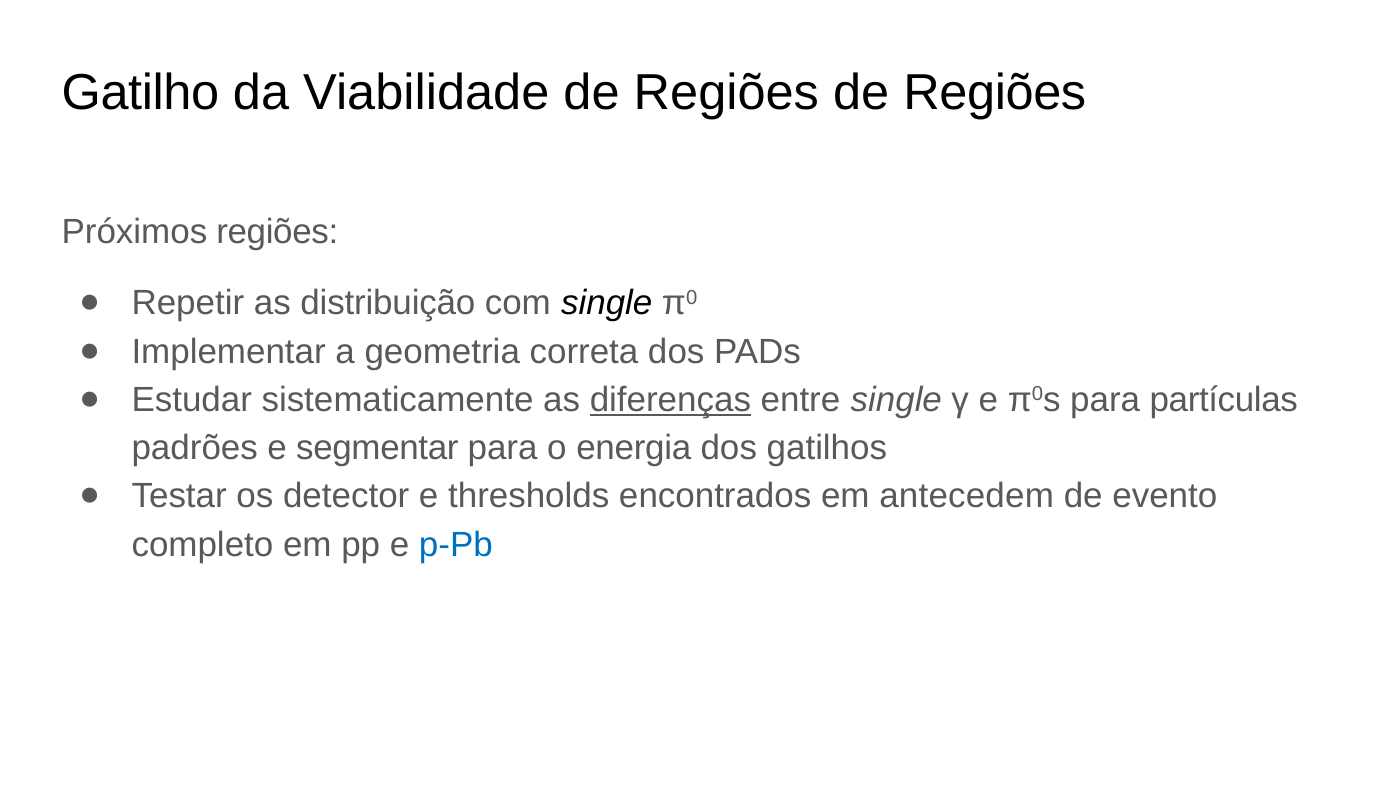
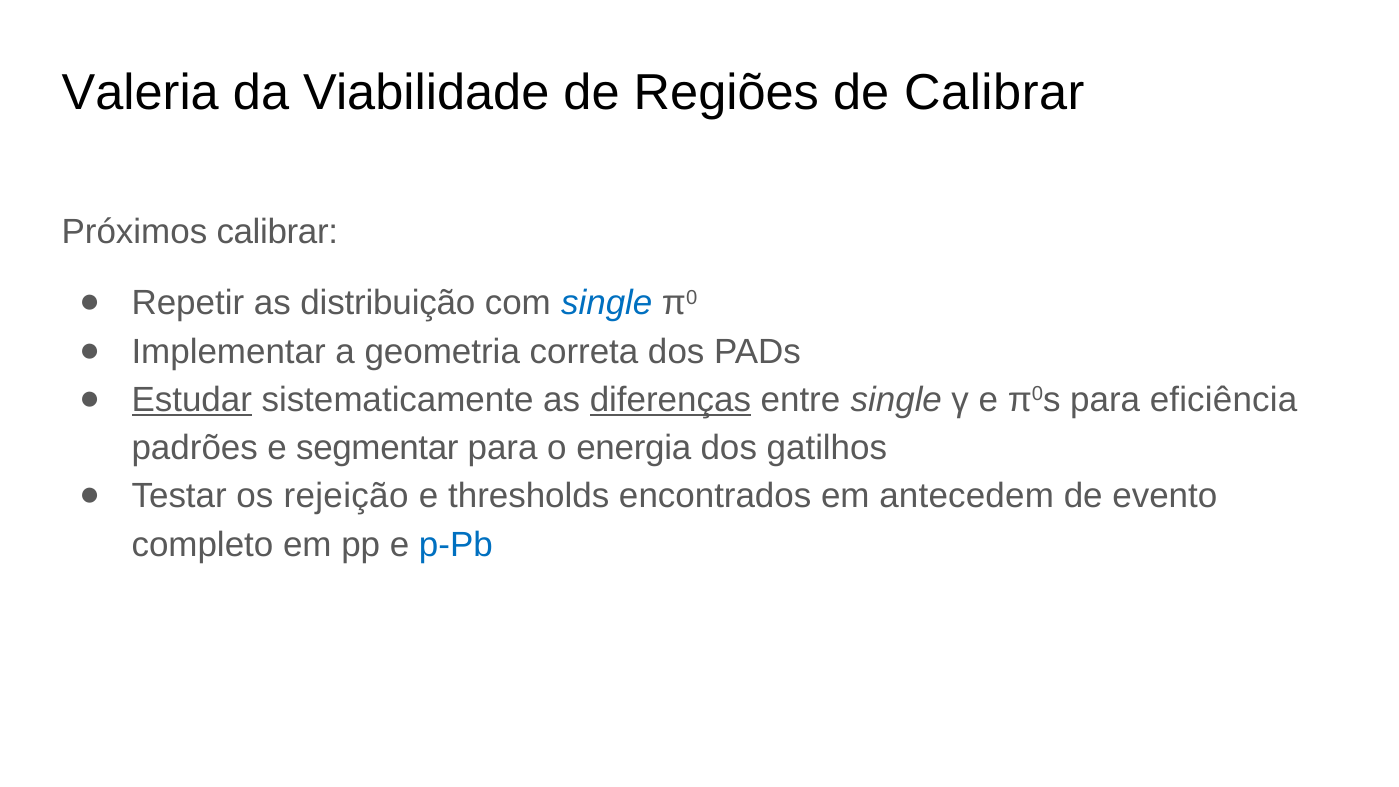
Gatilho: Gatilho -> Valeria (140, 93)
Regiões: Regiões -> Calibrar (994, 93)
Próximos regiões: regiões -> calibrar (277, 232)
single colour: black -> blue (607, 303)
Estudar underline: none -> present (192, 400)
partículas: partículas -> eficiência (1223, 400)
detector: detector -> rejeição (346, 496)
